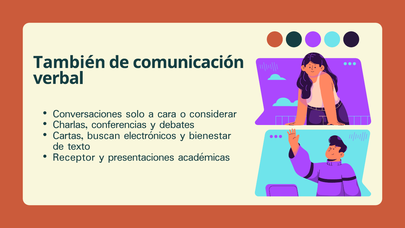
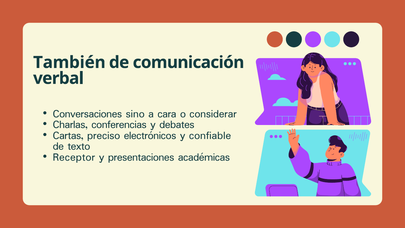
solo: solo -> sino (135, 113)
buscan: buscan -> preciso (104, 135)
bienestar: bienestar -> confiable (210, 135)
